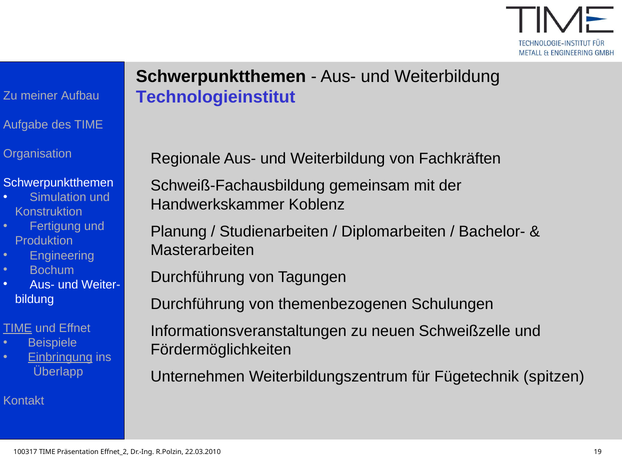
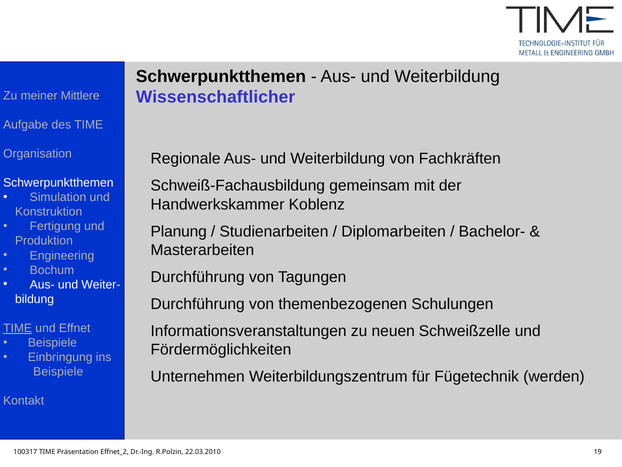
Technologieinstitut: Technologieinstitut -> Wissenschaftlicher (216, 97)
Aufbau: Aufbau -> Mittlere (80, 96)
Einbringung underline: present -> none (60, 357)
Überlapp: Überlapp -> Beispiele (58, 371)
spitzen: spitzen -> werden (554, 376)
